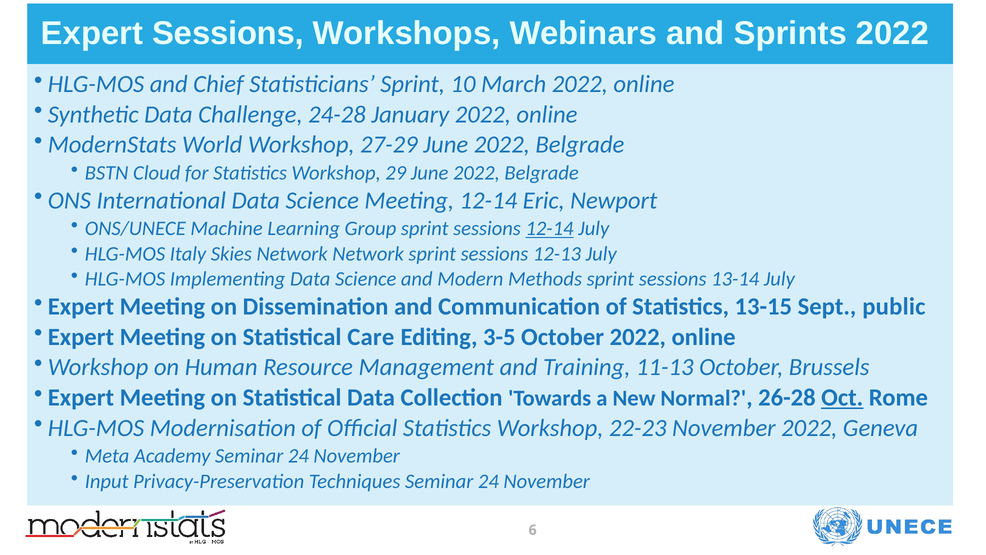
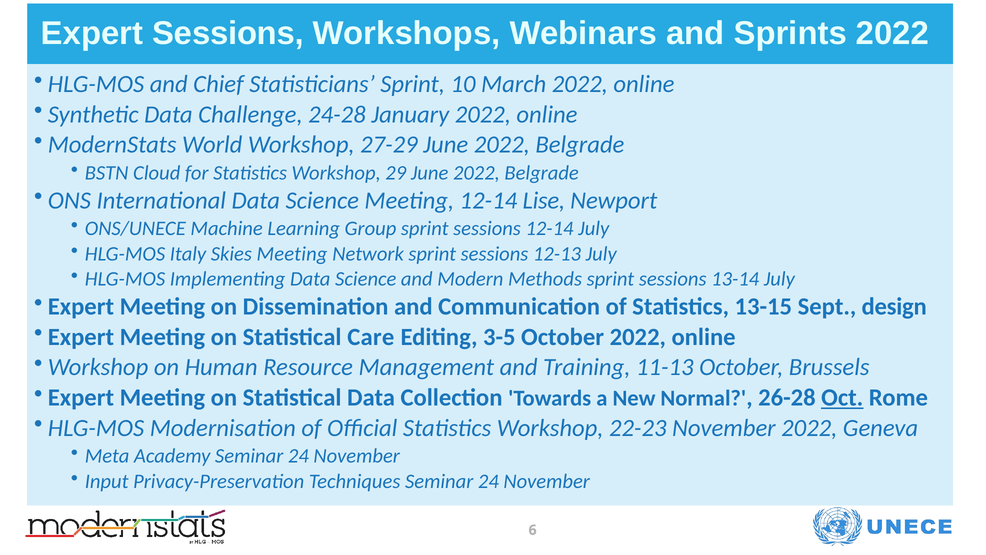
Eric: Eric -> Lise (544, 200)
12-14 underline: present -> none (550, 228)
Skies Network: Network -> Meeting (292, 254)
public: public -> design (894, 306)
